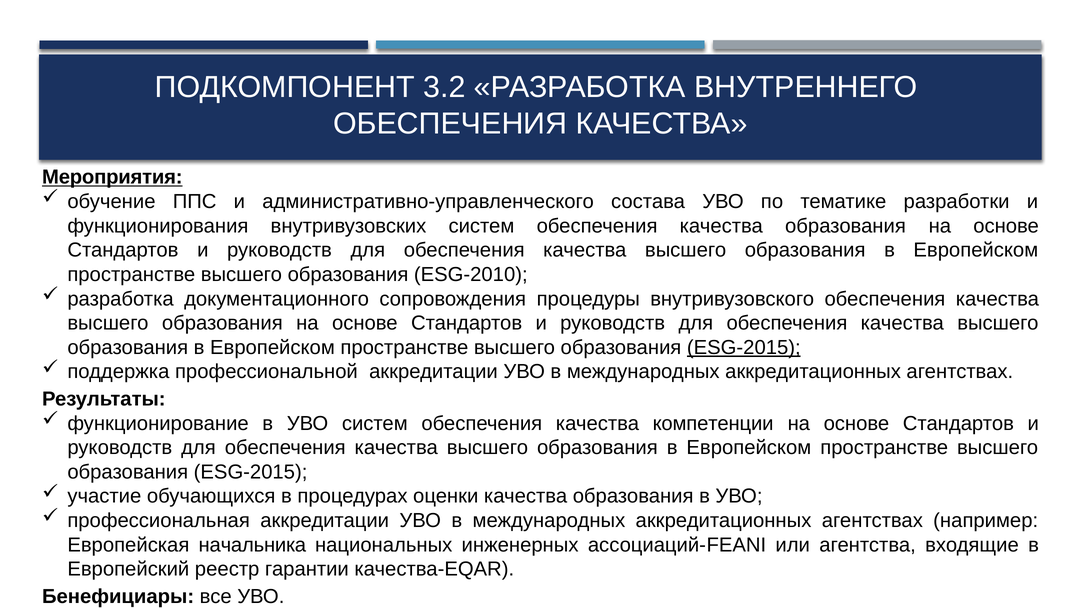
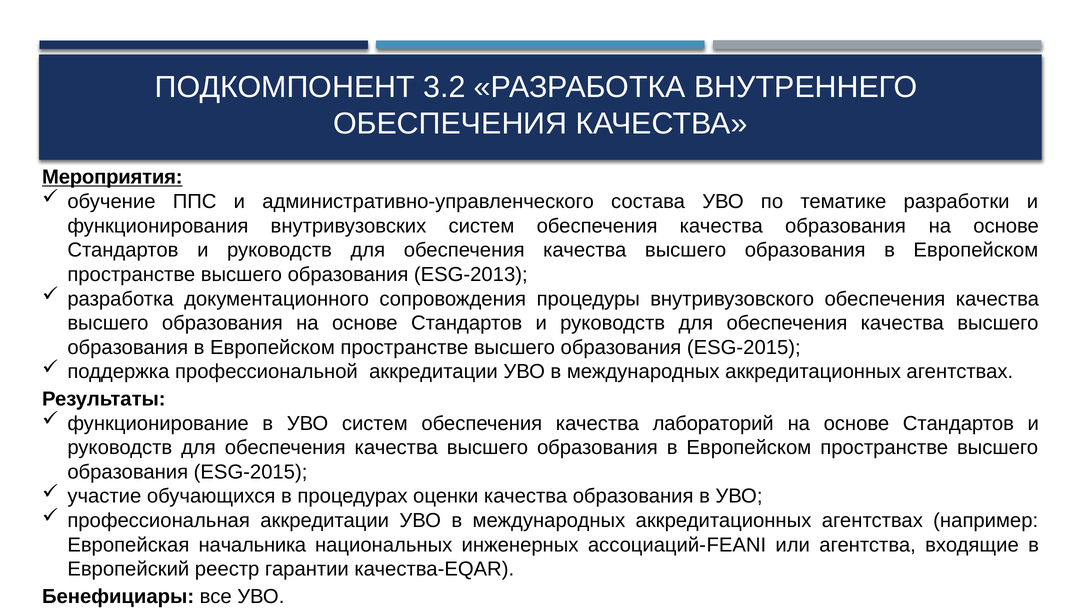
ESG-2010: ESG-2010 -> ESG-2013 (471, 275)
ESG-2015 underline: present -> none (744, 348)
компетенции: компетенции -> лабораторий (713, 423)
